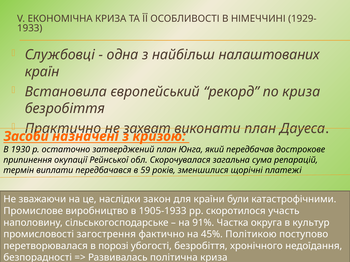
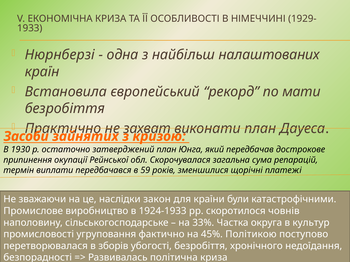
Службовці: Службовці -> Нюрнберзі (60, 55)
по криза: криза -> мати (301, 92)
назначені: назначені -> зайнятих (85, 137)
1905-1933: 1905-1933 -> 1924-1933 (163, 211)
участь: участь -> човнів (284, 211)
91%: 91% -> 33% (203, 223)
загострення: загострення -> угруповання (106, 235)
порозі: порозі -> зборів (113, 246)
